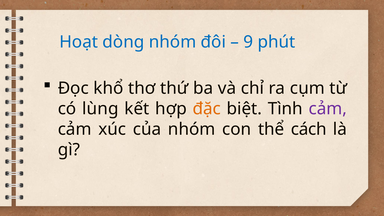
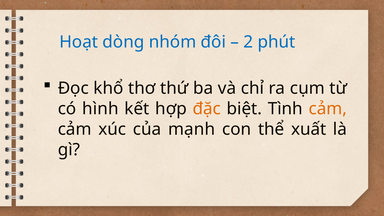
9: 9 -> 2 (248, 42)
lùng: lùng -> hình (100, 109)
cảm colour: purple -> orange (328, 109)
của nhóm: nhóm -> mạnh (192, 129)
cách: cách -> xuất (309, 129)
